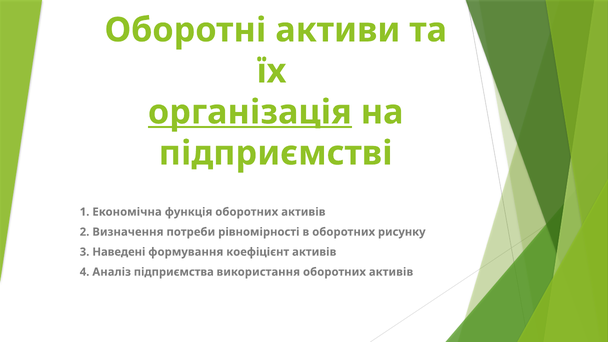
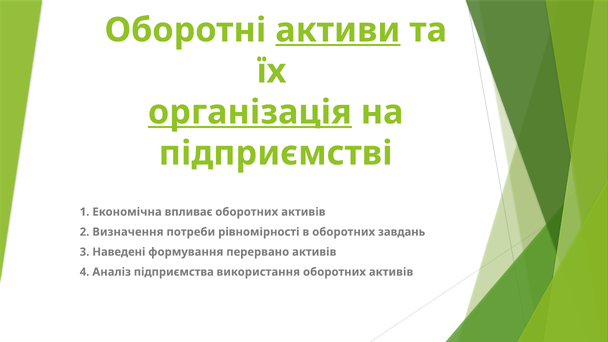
активи underline: none -> present (338, 30)
функція: функція -> впливає (189, 212)
рисунку: рисунку -> завдань (402, 232)
коефіцієнт: коефіцієнт -> перервано (258, 252)
